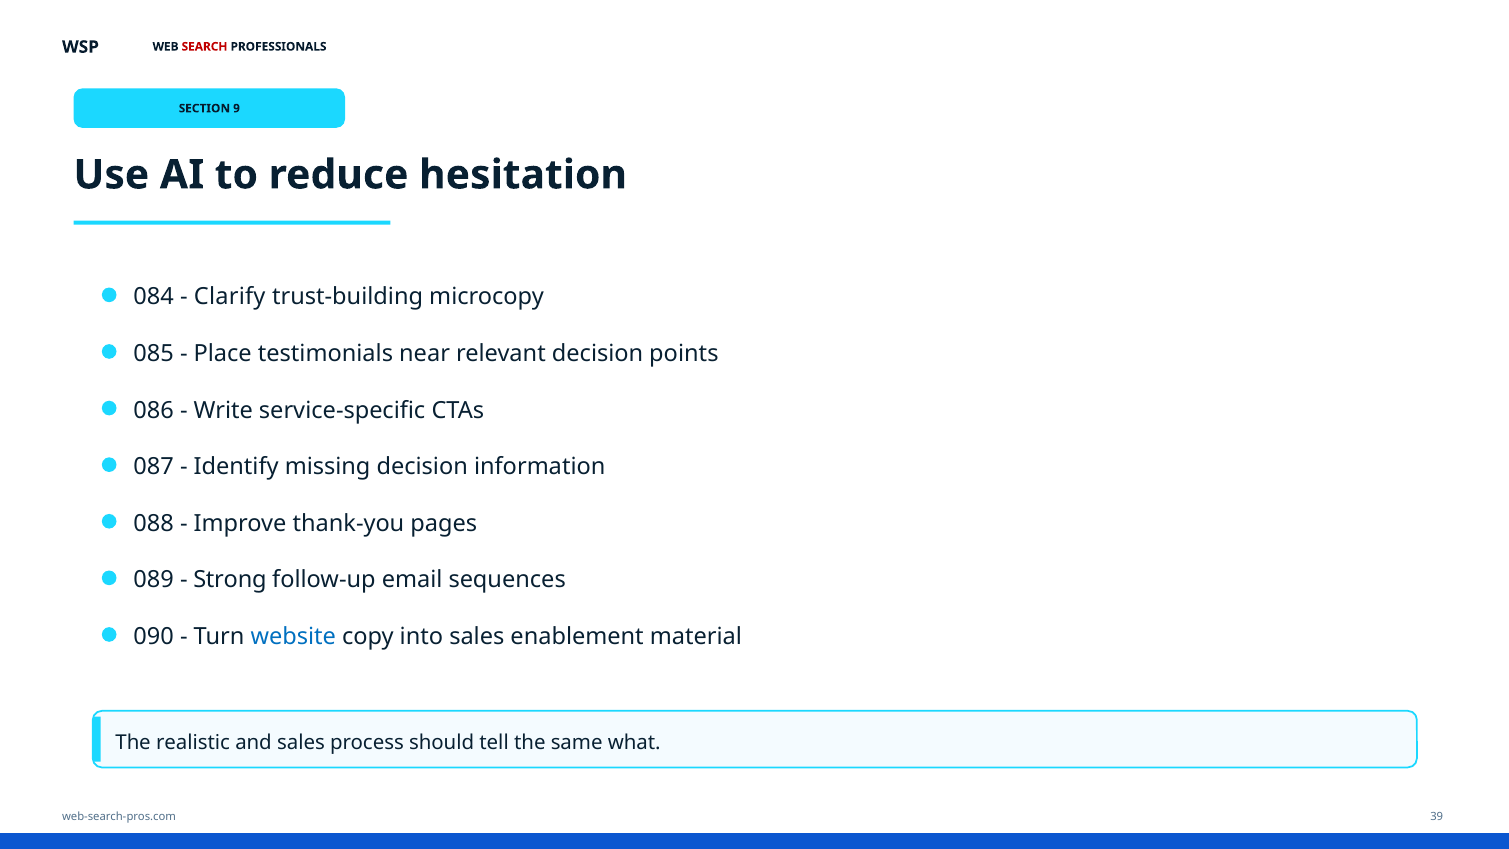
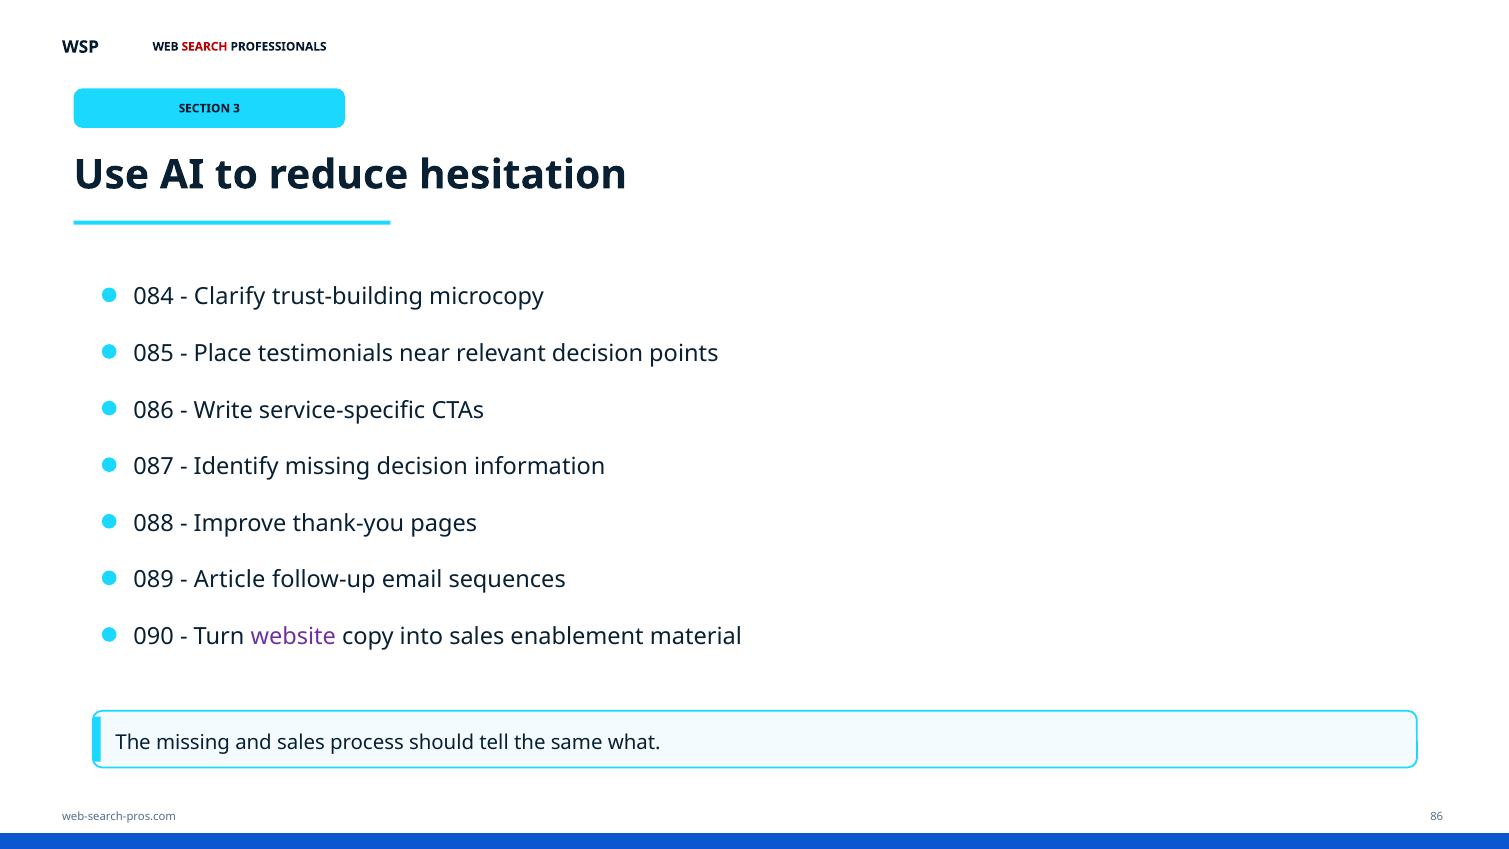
9: 9 -> 3 (237, 108)
Strong: Strong -> Article (230, 580)
website colour: blue -> purple (293, 637)
The realistic: realistic -> missing (193, 742)
39: 39 -> 86 (1437, 817)
